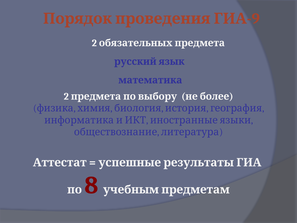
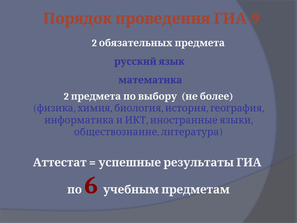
8: 8 -> 6 (91, 185)
